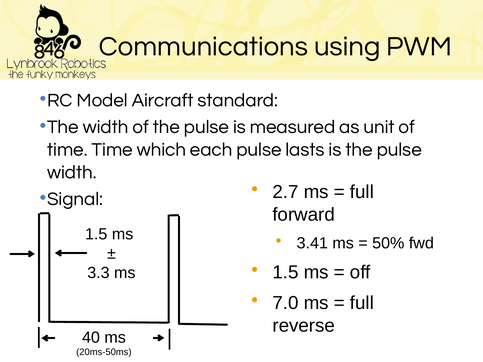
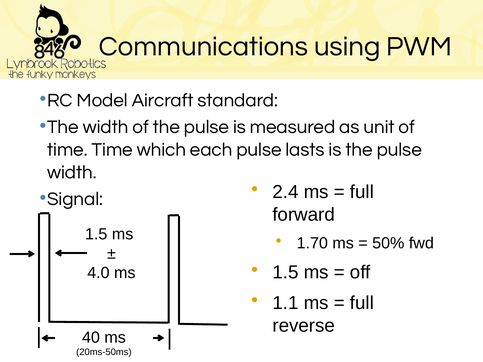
2.7: 2.7 -> 2.4 (286, 192)
3.41: 3.41 -> 1.70 (312, 243)
3.3: 3.3 -> 4.0 (98, 273)
7.0: 7.0 -> 1.1 (286, 303)
